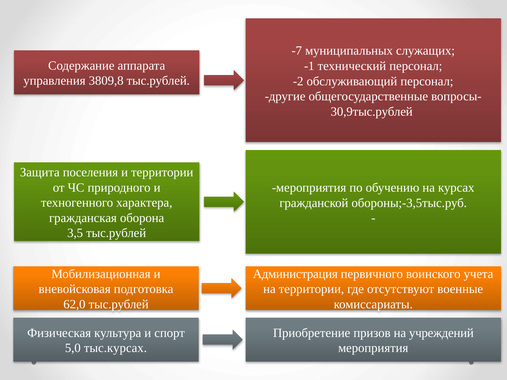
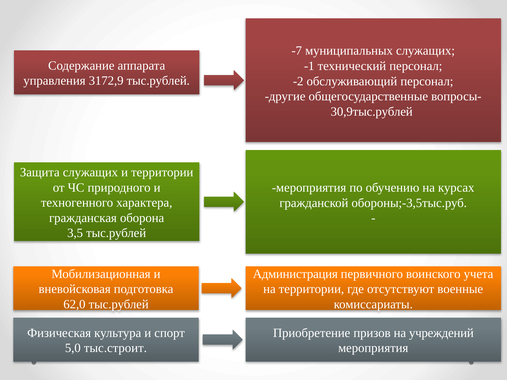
3809,8: 3809,8 -> 3172,9 (106, 81)
Защита поселения: поселения -> служащих (90, 172)
тыс.курсах: тыс.курсах -> тыс.строит (115, 348)
